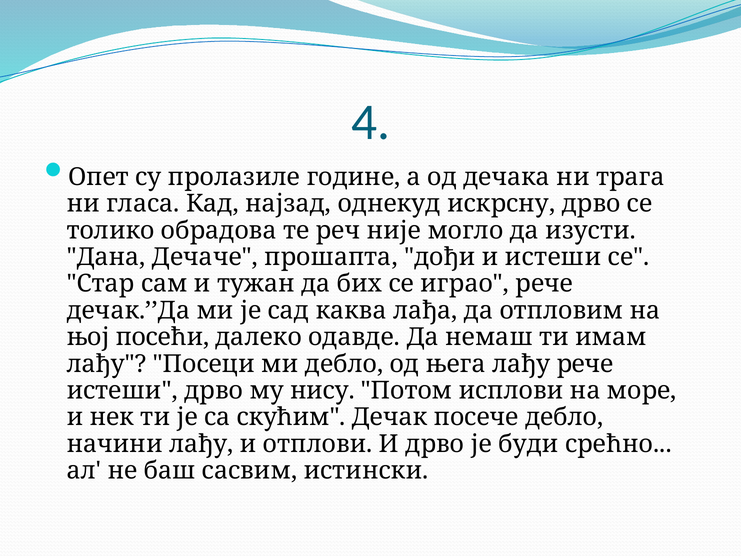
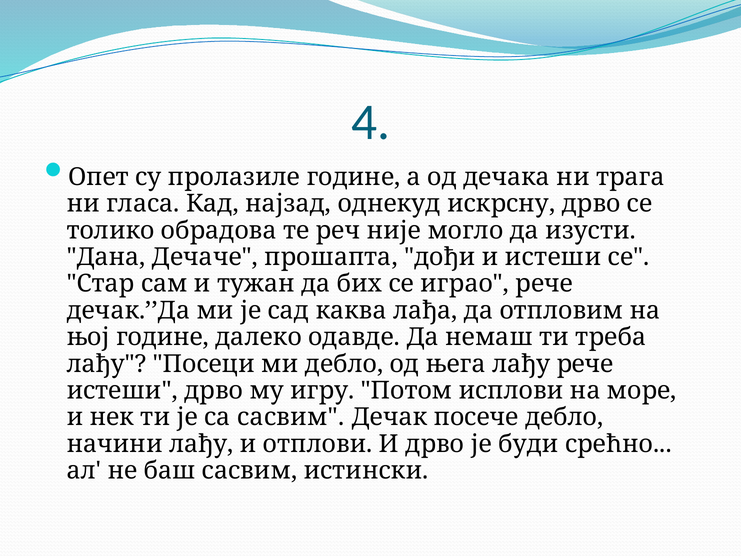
њој посећи: посећи -> године (163, 337)
имам: имам -> треба (611, 337)
нису: нису -> игру (322, 390)
са скућим: скућим -> сасвим (291, 417)
